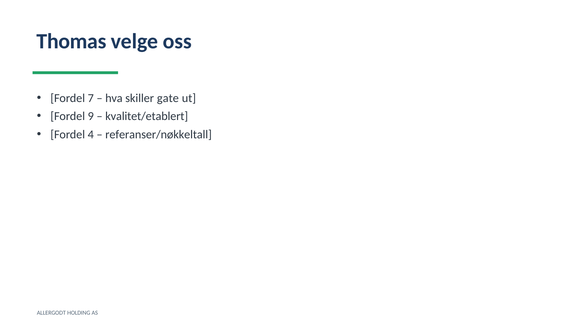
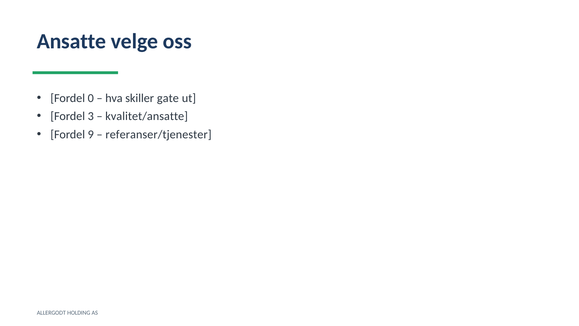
Thomas: Thomas -> Ansatte (71, 41)
7: 7 -> 0 (91, 98)
9: 9 -> 3 (91, 116)
kvalitet/etablert: kvalitet/etablert -> kvalitet/ansatte (147, 116)
4: 4 -> 9 (91, 134)
referanser/nøkkeltall: referanser/nøkkeltall -> referanser/tjenester (158, 134)
